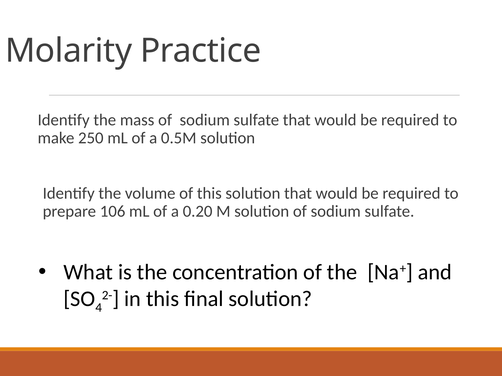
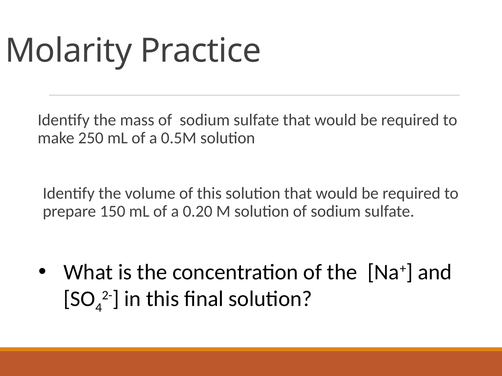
106: 106 -> 150 (113, 212)
